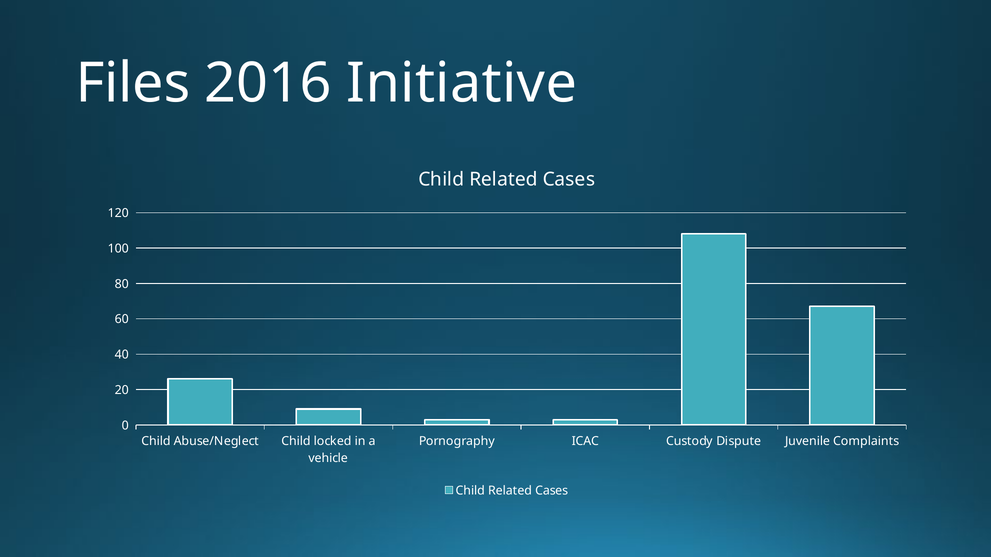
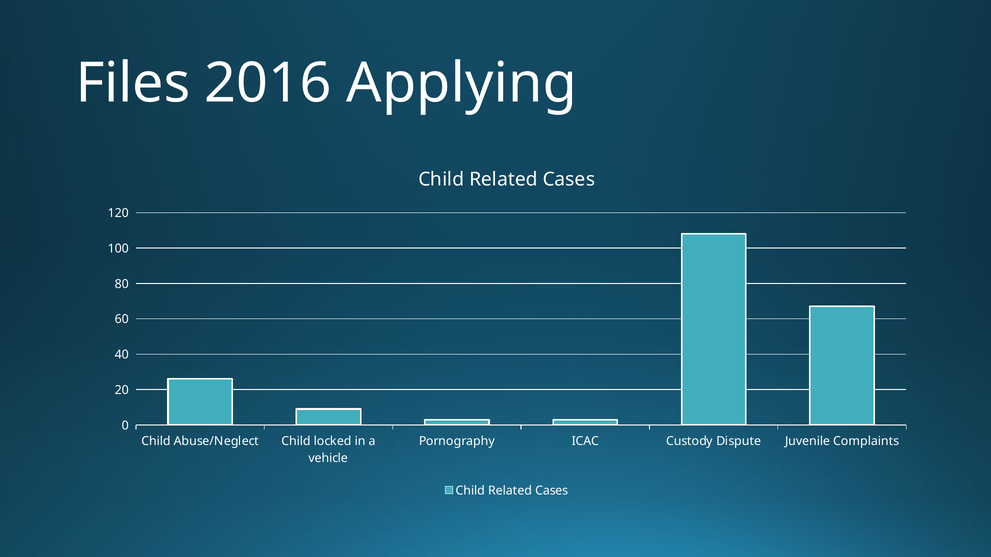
Initiative: Initiative -> Applying (462, 83)
